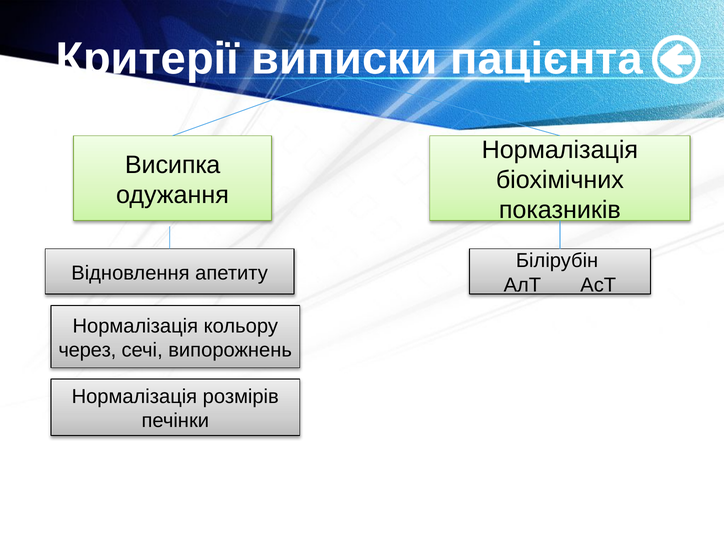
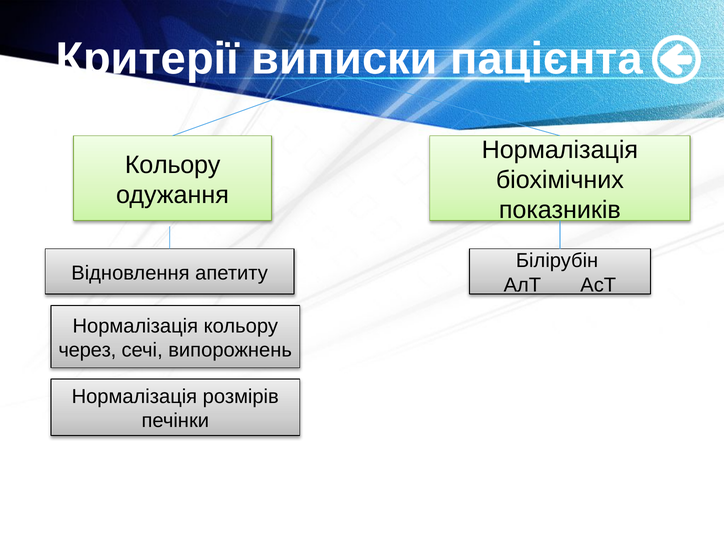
Висипка: Висипка -> Кольору (173, 165)
